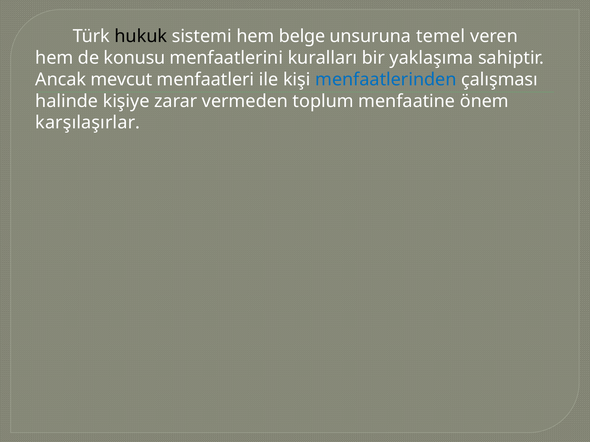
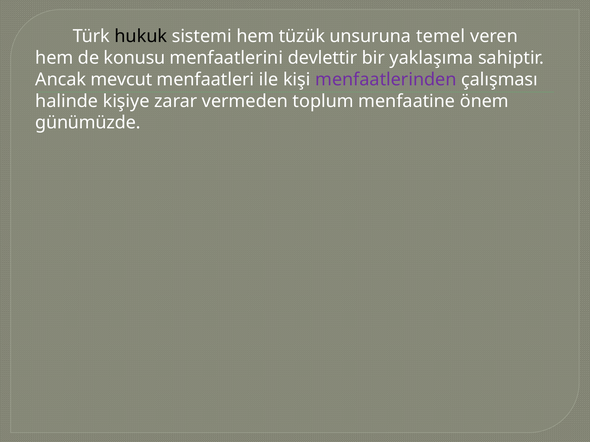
belge: belge -> tüzük (302, 36)
kuralları: kuralları -> devlettir (322, 58)
menfaatlerinden colour: blue -> purple (386, 80)
karşılaşırlar: karşılaşırlar -> günümüzde (88, 123)
